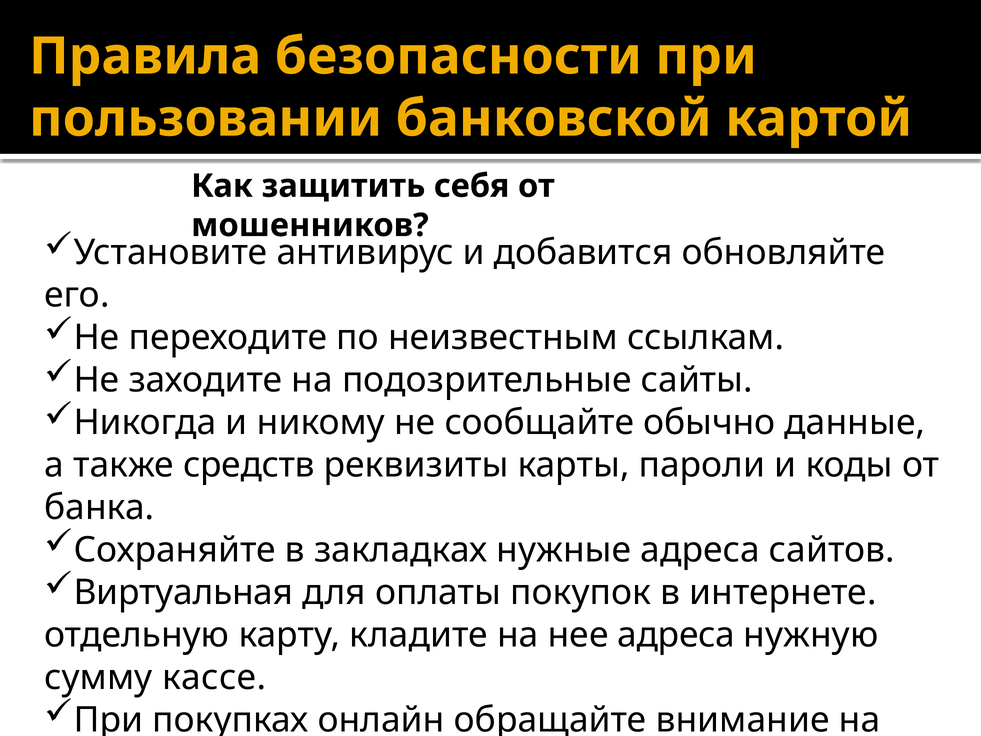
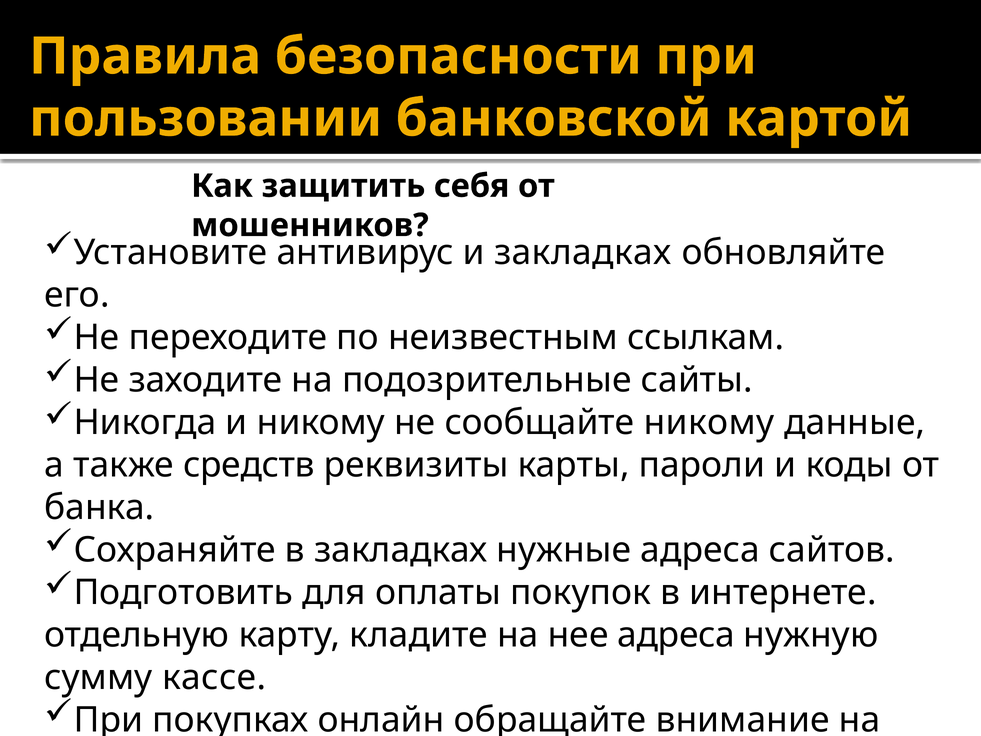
и добавится: добавится -> закладках (583, 252)
сообщайте обычно: обычно -> никому (709, 422)
Виртуальная: Виртуальная -> Подготовить (183, 592)
